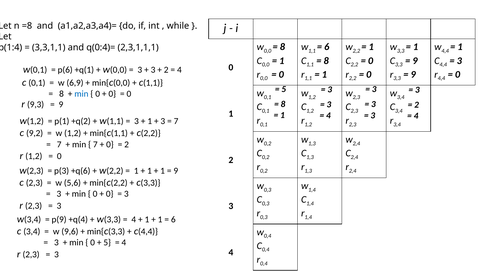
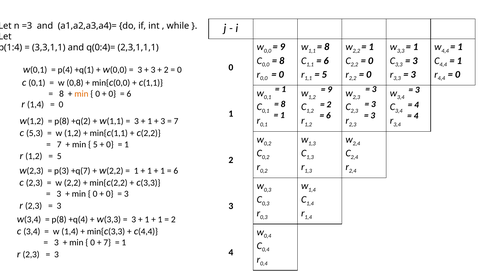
=8: =8 -> =3 (27, 26)
8: 8 -> 9 (282, 47)
6: 6 -> 8 (327, 47)
1: 1 -> 8 (282, 61)
8: 8 -> 6 (326, 61)
9: 9 -> 3 (415, 61)
3: 3 -> 1 (459, 61)
p(6: p(6 -> p(4 (65, 70)
4: 4 -> 0 (179, 70)
1: 1 -> 5 (324, 74)
9: 9 -> 3 (413, 74)
6,9: 6,9 -> 0,8 (75, 83)
5: 5 -> 1 (284, 89)
3: 3 -> 9 (330, 89)
min colour: blue -> orange (81, 94)
0: 0 -> 6 (129, 94)
9,3: 9,3 -> 1,4 (36, 104)
9: 9 -> 0 (61, 104)
3: 3 -> 2 (329, 104)
2: 2 -> 4 (417, 105)
4: 4 -> 6 (328, 115)
p(1: p(1 -> p(8 (62, 121)
9,2: 9,2 -> 5,3 (35, 133)
7: 7 -> 5 (95, 144)
2: 2 -> 1 (127, 144)
0: 0 -> 5 (59, 156)
+q(6: +q(6 -> +q(7 (81, 171)
9: 9 -> 6 (176, 171)
5,6: 5,6 -> 2,2 (72, 183)
p(9: p(9 -> p(8 (59, 219)
4: 4 -> 3 (134, 219)
6: 6 -> 2 (173, 219)
9,6: 9,6 -> 1,4 (70, 231)
5: 5 -> 7 (107, 242)
4: 4 -> 1 (124, 242)
